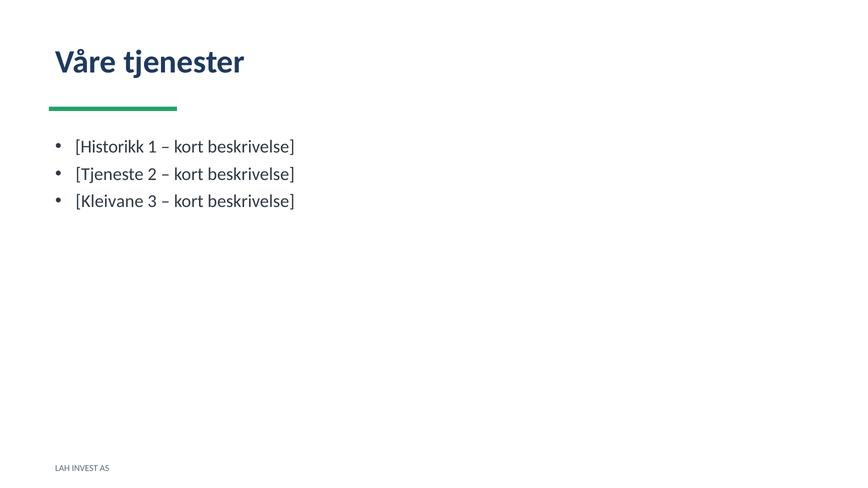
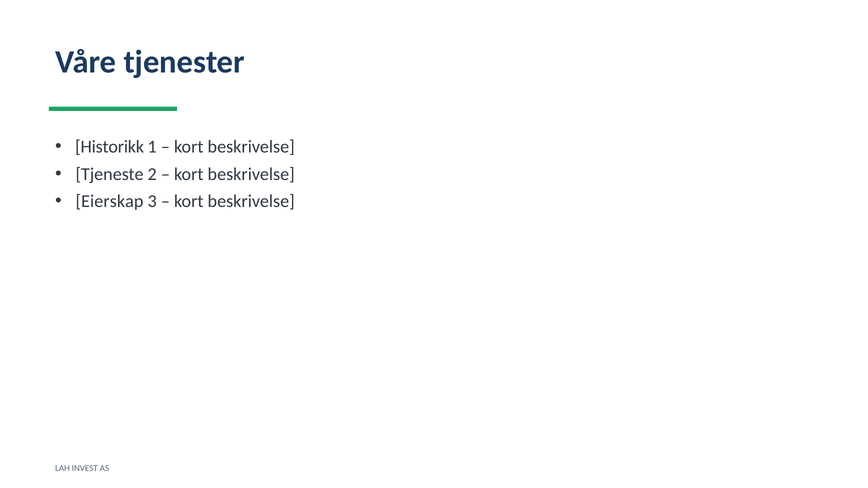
Kleivane: Kleivane -> Eierskap (110, 201)
